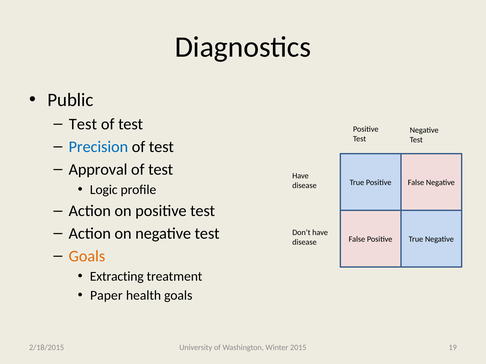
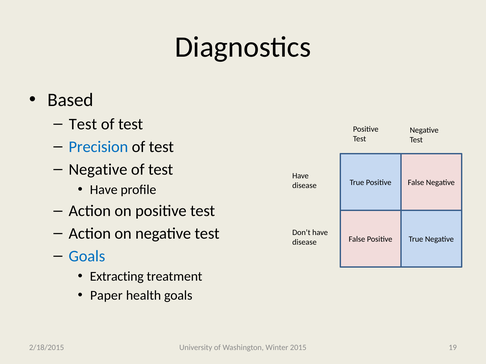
Public: Public -> Based (70, 100)
Approval: Approval -> Negative (98, 170)
Logic: Logic -> Have (104, 190)
Goals colour: orange -> blue (87, 257)
